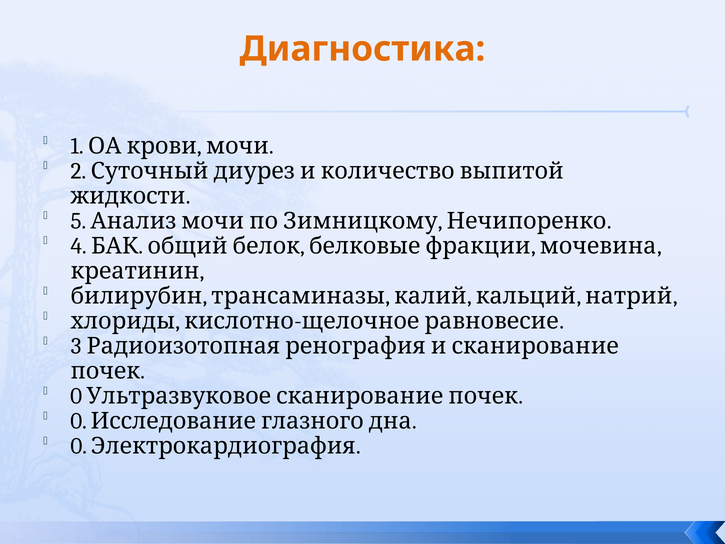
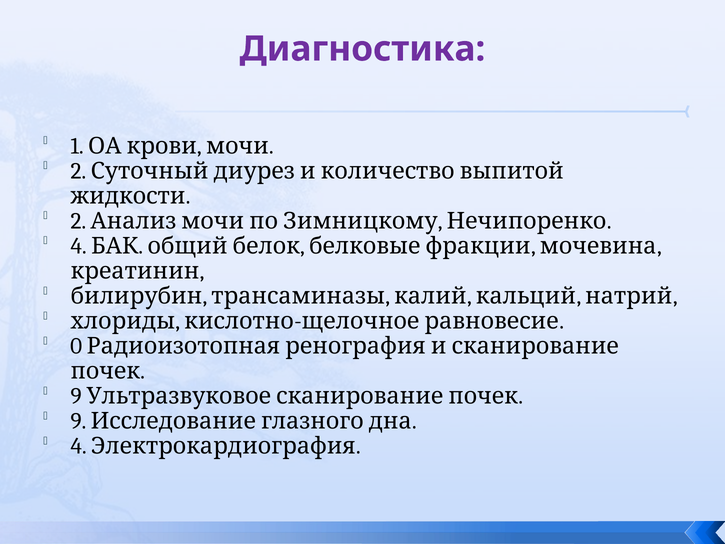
Диагностика colour: orange -> purple (362, 49)
5: 5 -> 2 (78, 221)
3: 3 -> 0 (76, 346)
0: 0 -> 9 (76, 396)
0: 0 -> 9 (78, 421)
0: 0 -> 4 (79, 446)
